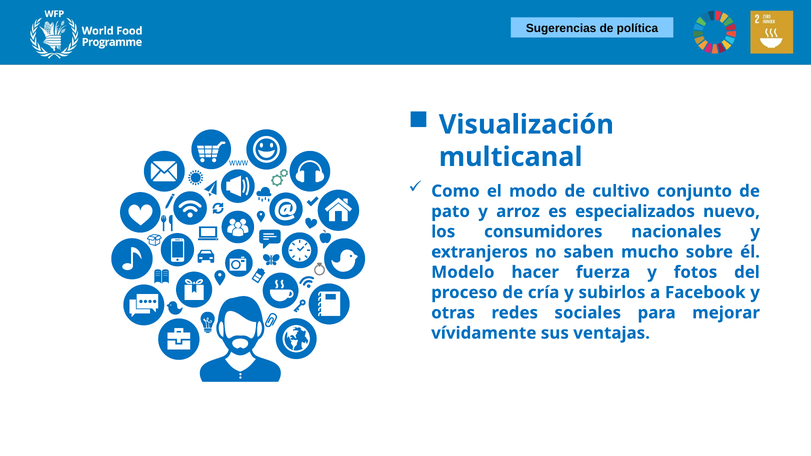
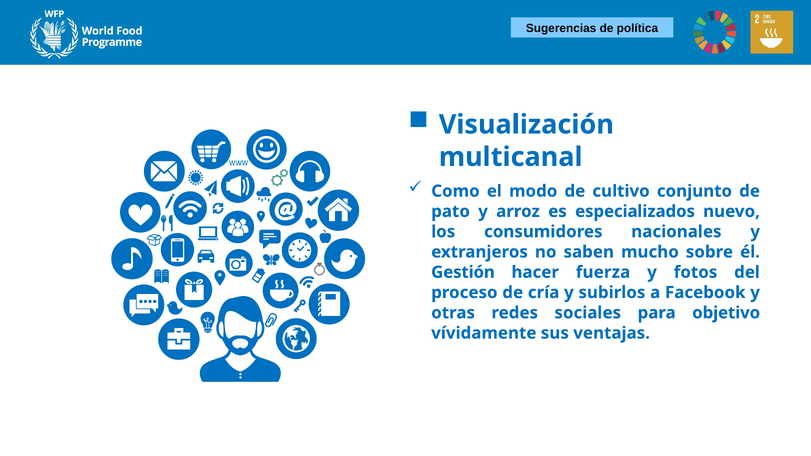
Modelo: Modelo -> Gestión (463, 272)
mejorar: mejorar -> objetivo (726, 313)
